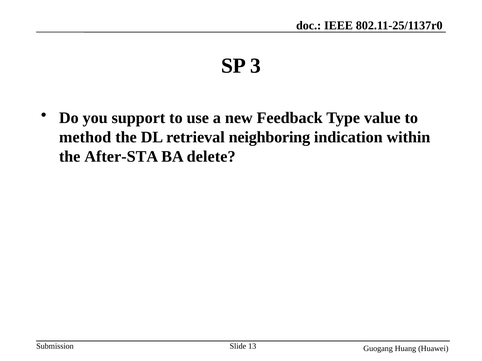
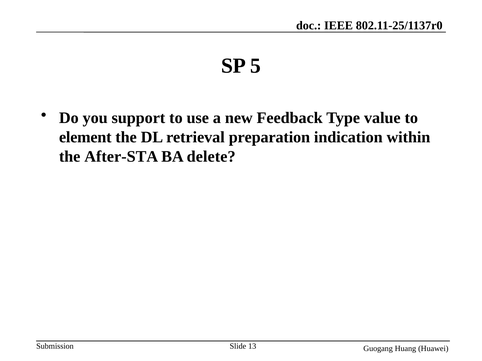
3: 3 -> 5 (256, 66)
method: method -> element (85, 137)
neighboring: neighboring -> preparation (269, 137)
